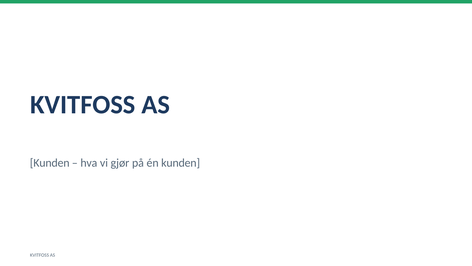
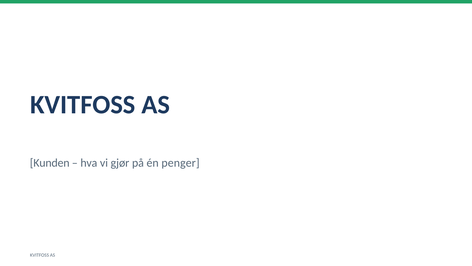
én kunden: kunden -> penger (181, 163)
